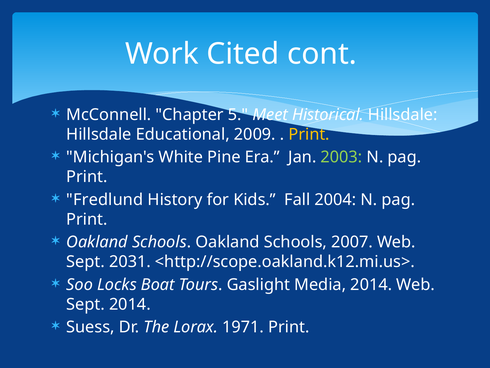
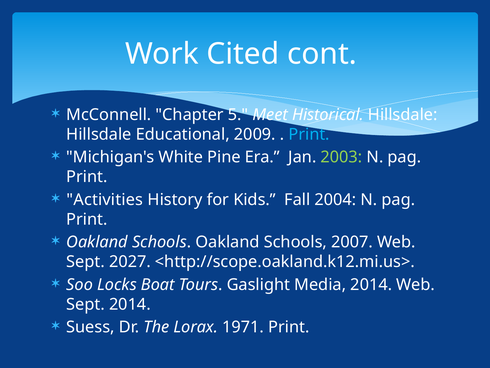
Print colour: yellow -> light blue (309, 134)
Fredlund: Fredlund -> Activities (105, 199)
2031: 2031 -> 2027 (130, 261)
